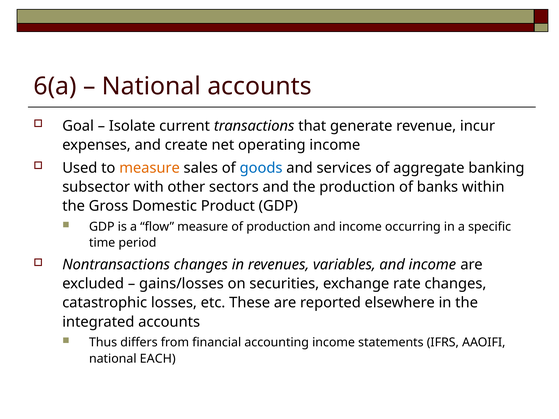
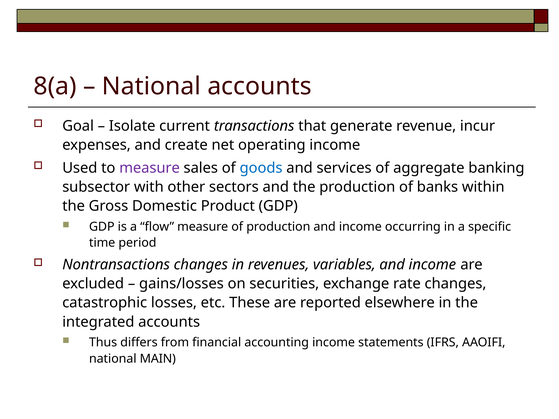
6(a: 6(a -> 8(a (55, 87)
measure colour: orange -> purple (150, 168)
EACH: EACH -> MAIN (158, 359)
